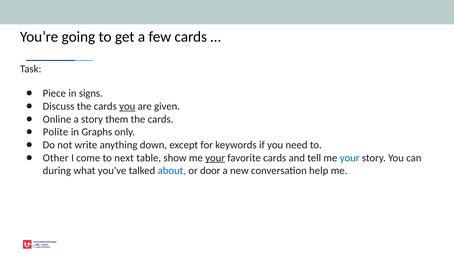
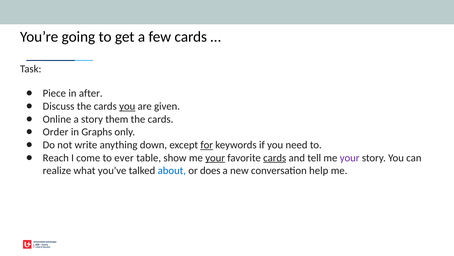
signs: signs -> after (91, 93)
Polite: Polite -> Order (56, 132)
for underline: none -> present (207, 145)
Other: Other -> Reach (56, 157)
next: next -> ever (124, 157)
cards underline: none -> present (275, 157)
your colour: blue -> purple (350, 157)
during: during -> realize (57, 170)
door: door -> does (210, 170)
